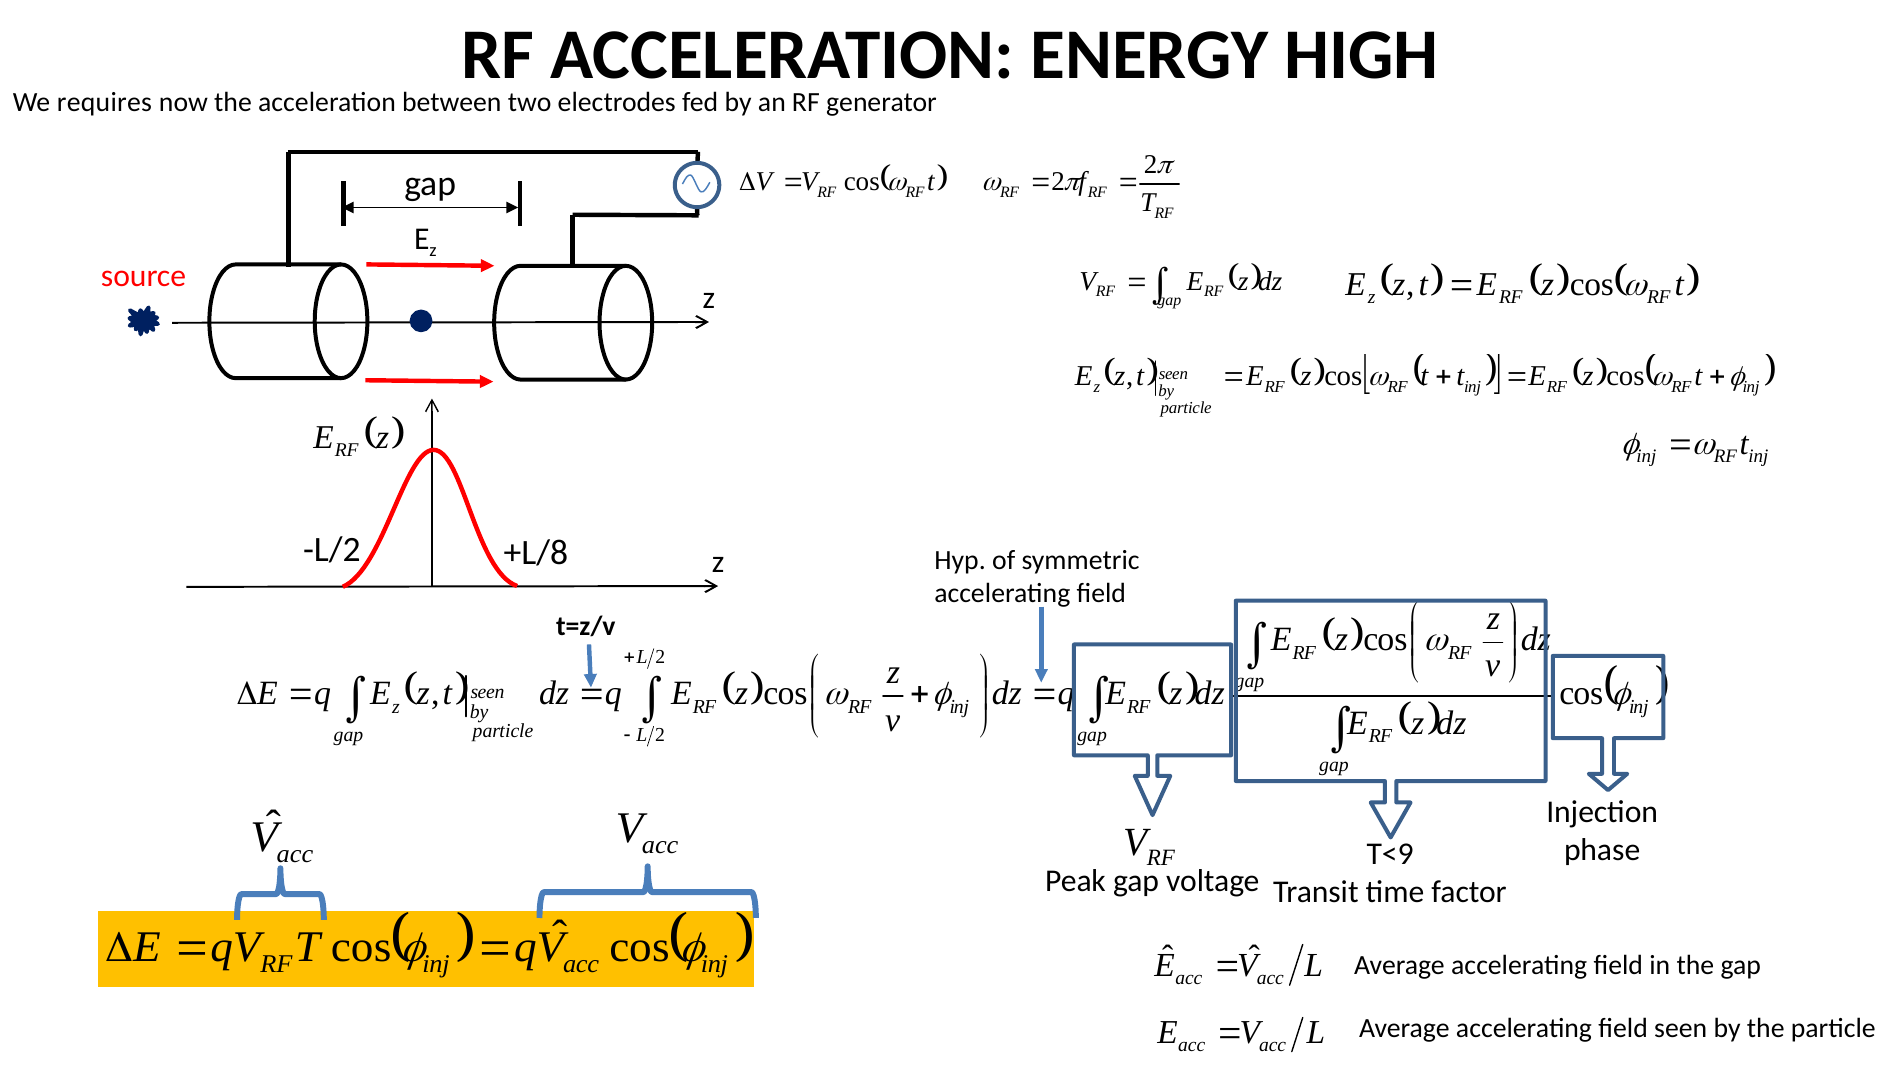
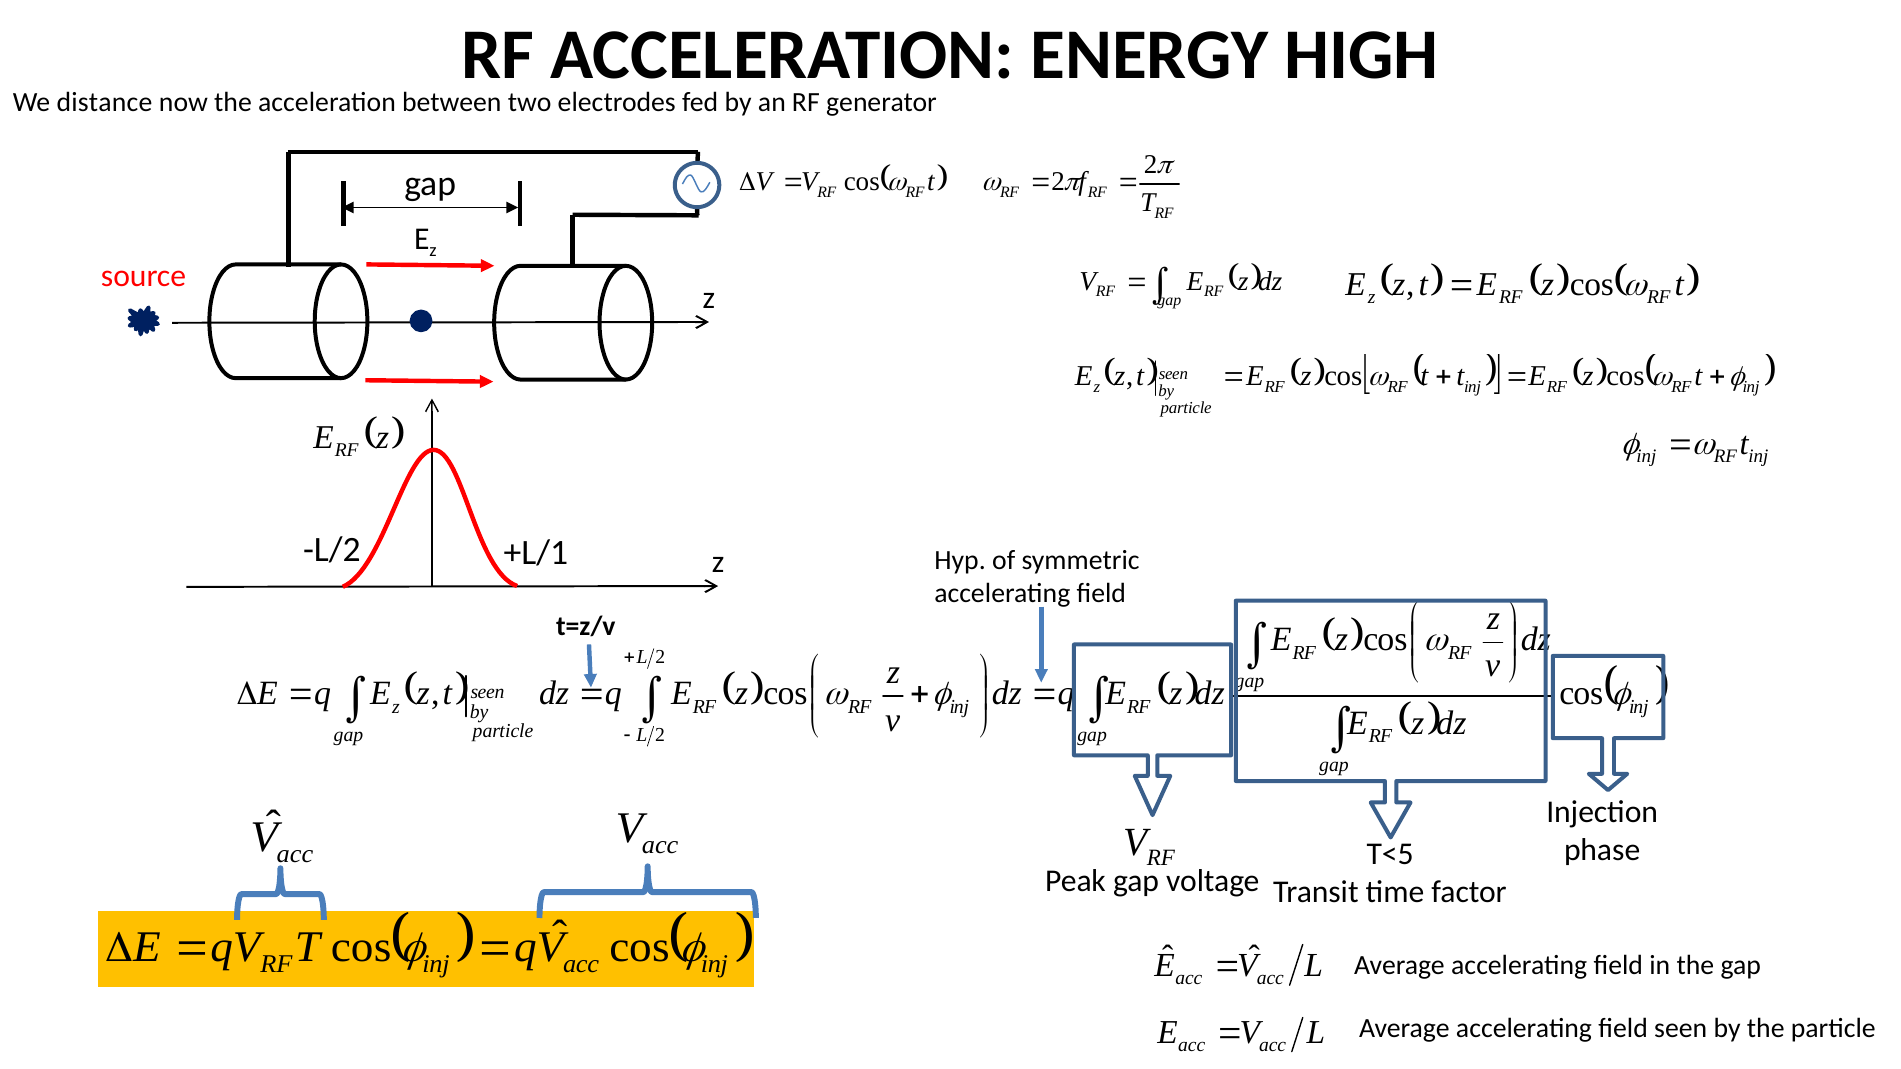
requires: requires -> distance (105, 102)
+L/8: +L/8 -> +L/1 (536, 553)
T<9: T<9 -> T<5 (1390, 855)
